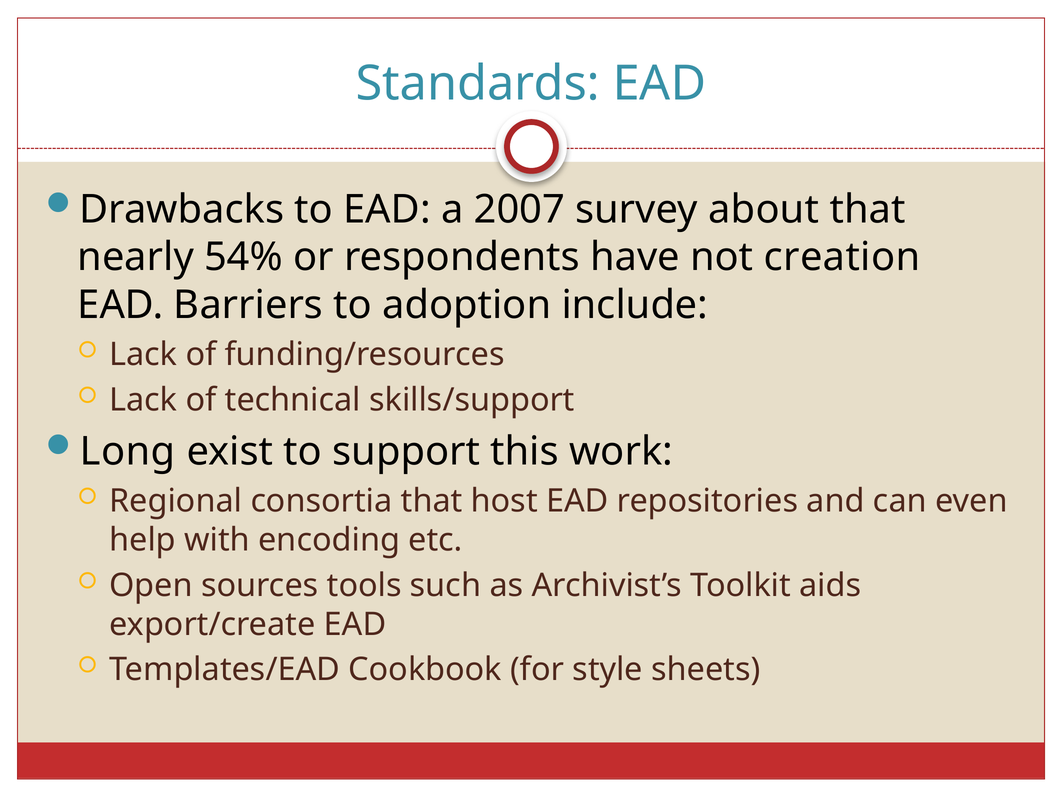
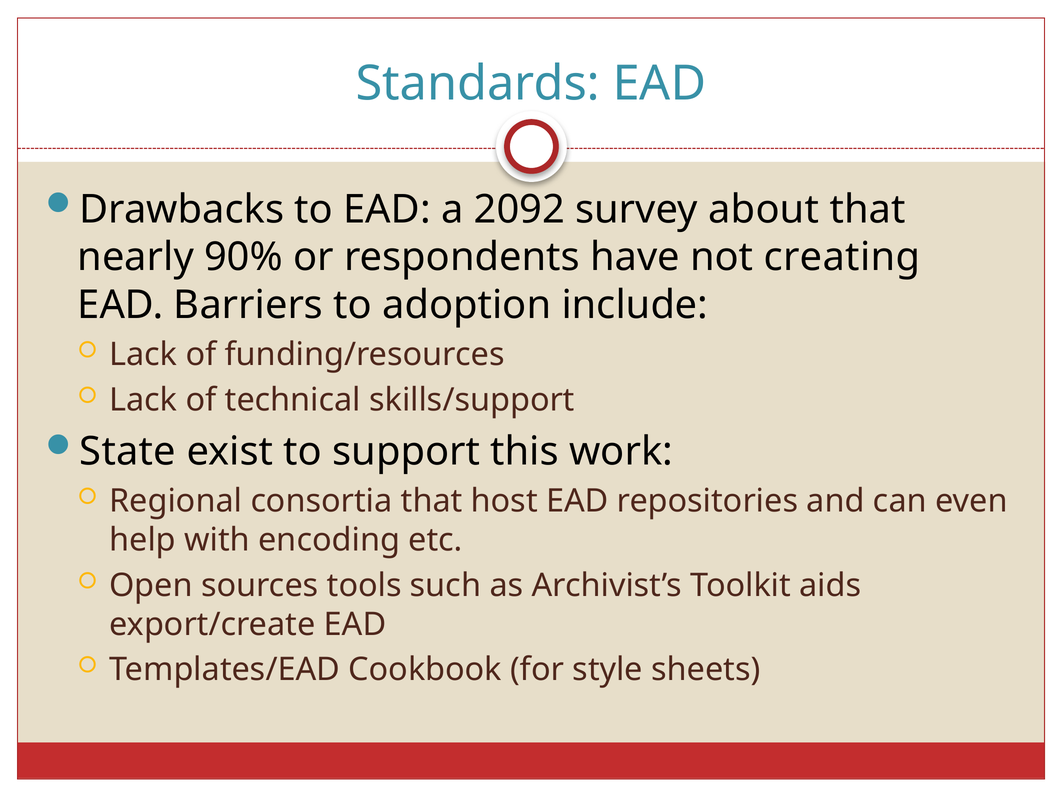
2007: 2007 -> 2092 (519, 209)
54%: 54% -> 90% (244, 257)
creation: creation -> creating (842, 257)
Long: Long -> State (128, 452)
